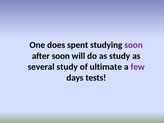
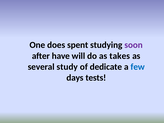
after soon: soon -> have (61, 56)
as study: study -> takes (120, 56)
ultimate: ultimate -> dedicate (106, 67)
few colour: purple -> blue (138, 67)
